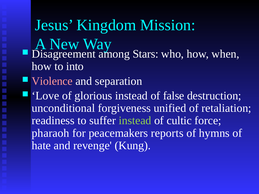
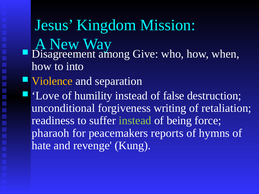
Stars: Stars -> Give (145, 54)
Violence colour: pink -> yellow (52, 81)
glorious: glorious -> humility (93, 96)
unified: unified -> writing (170, 108)
cultic: cultic -> being (179, 121)
